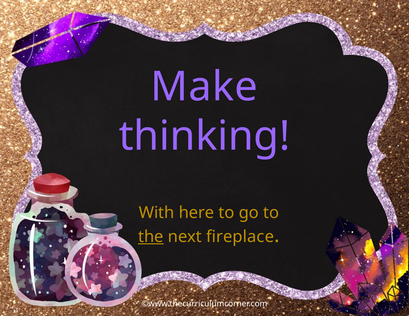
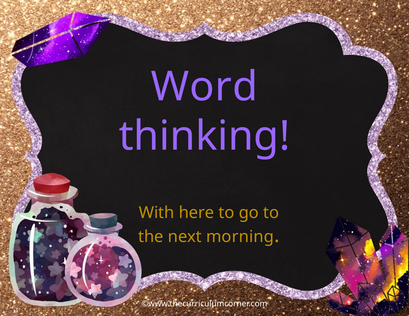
Make: Make -> Word (204, 87)
the underline: present -> none (151, 237)
fireplace: fireplace -> morning (240, 237)
